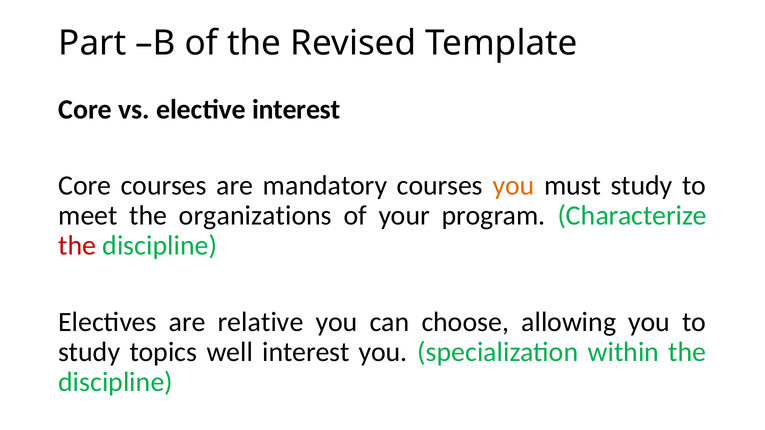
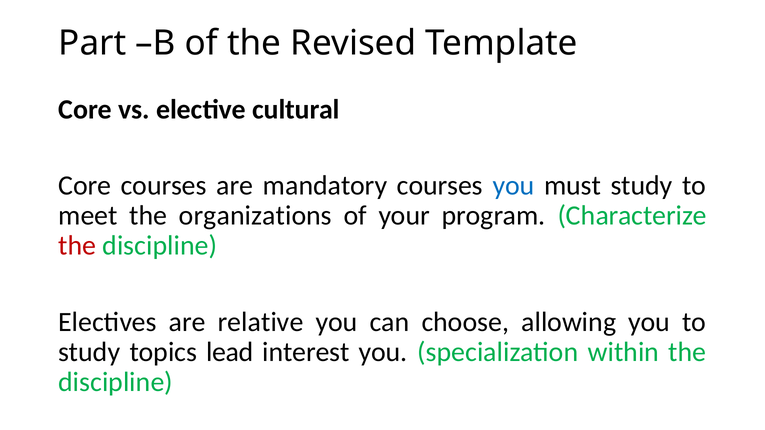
elective interest: interest -> cultural (296, 109)
you colour: orange -> blue (514, 186)
well: well -> lead (230, 352)
